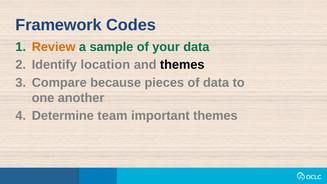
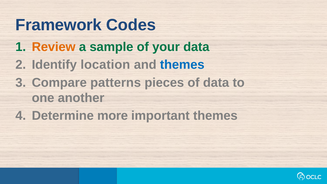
themes colour: black -> blue (182, 65)
because: because -> patterns (116, 83)
team: team -> more (113, 116)
